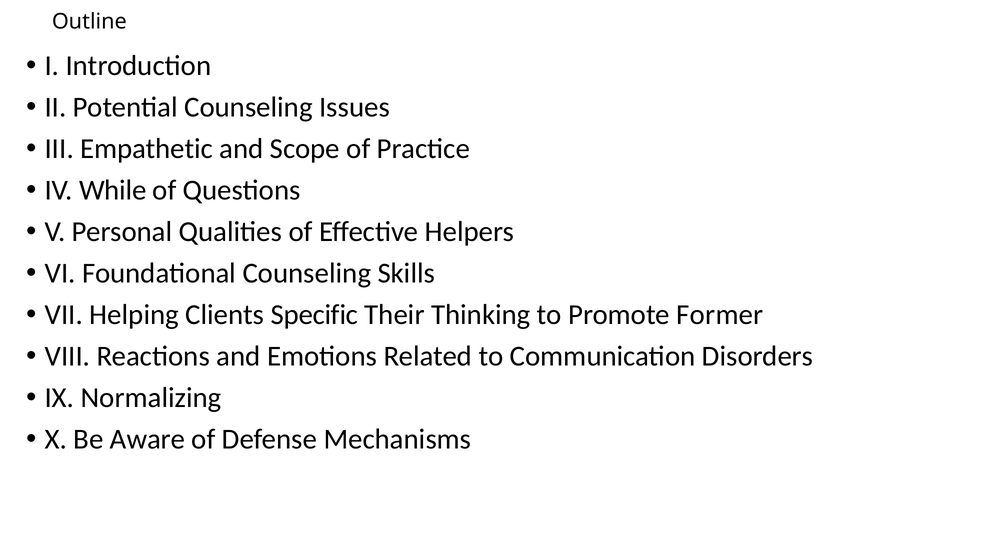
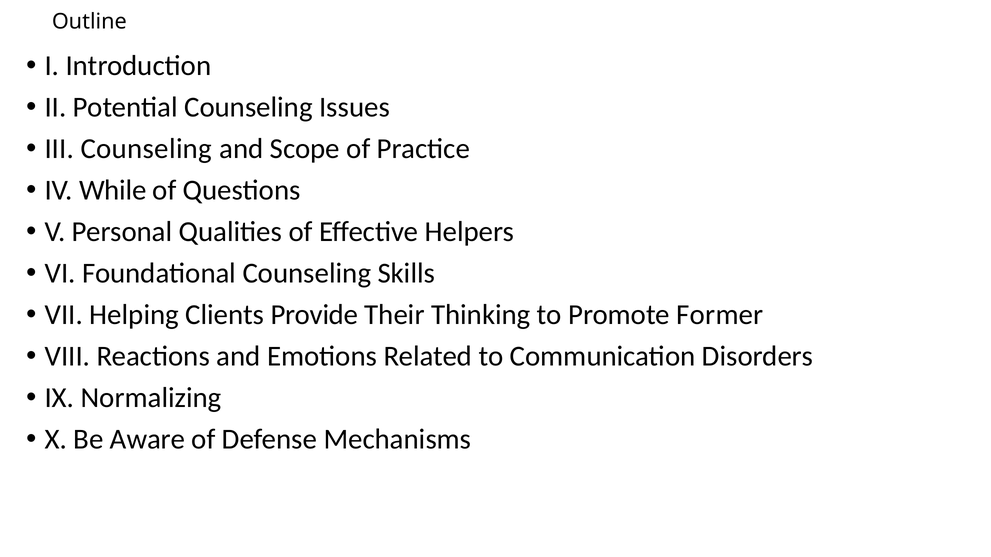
III Empathetic: Empathetic -> Counseling (146, 149)
Specific: Specific -> Provide (314, 315)
